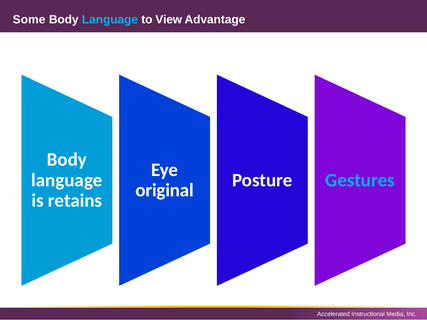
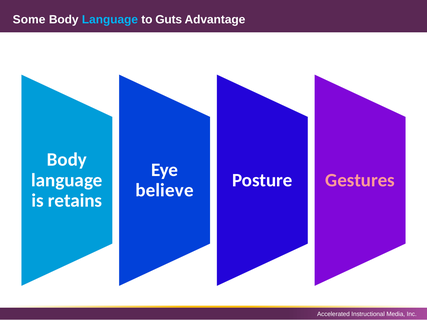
View: View -> Guts (169, 20)
Gestures colour: light blue -> pink (360, 180)
original: original -> believe (164, 191)
